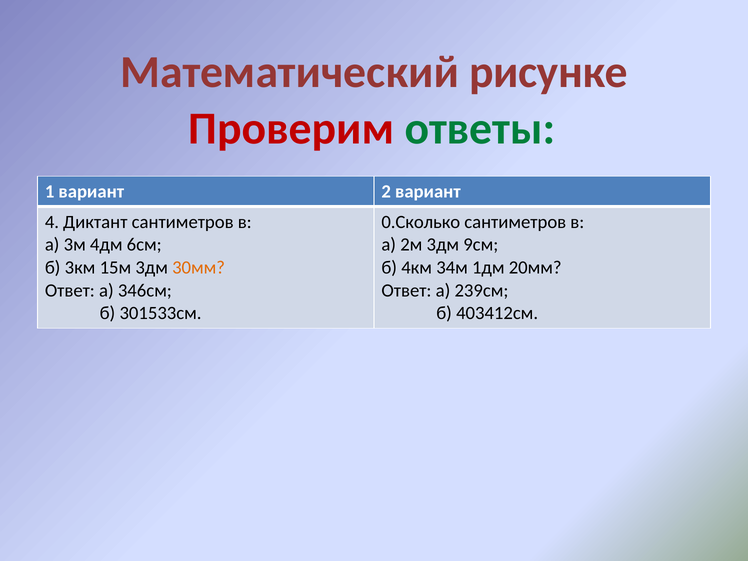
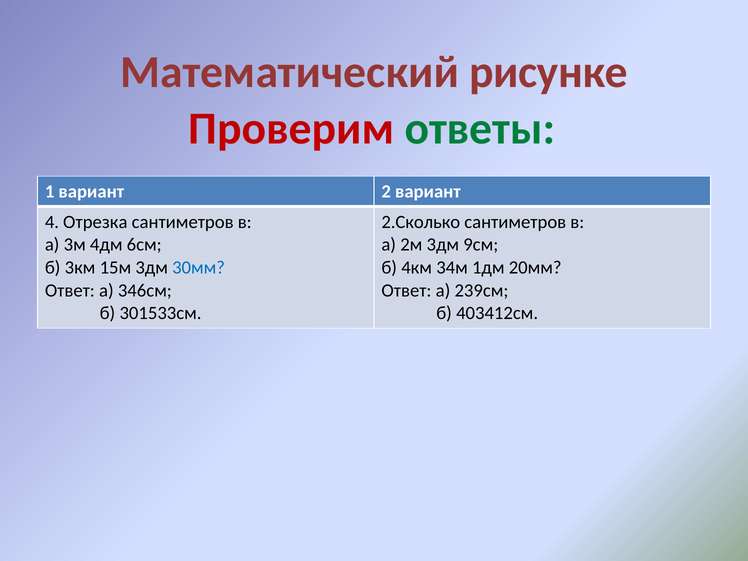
Диктант: Диктант -> Отрезка (95, 222)
0.Сколько: 0.Сколько -> 2.Сколько (421, 222)
30мм colour: orange -> blue (199, 268)
